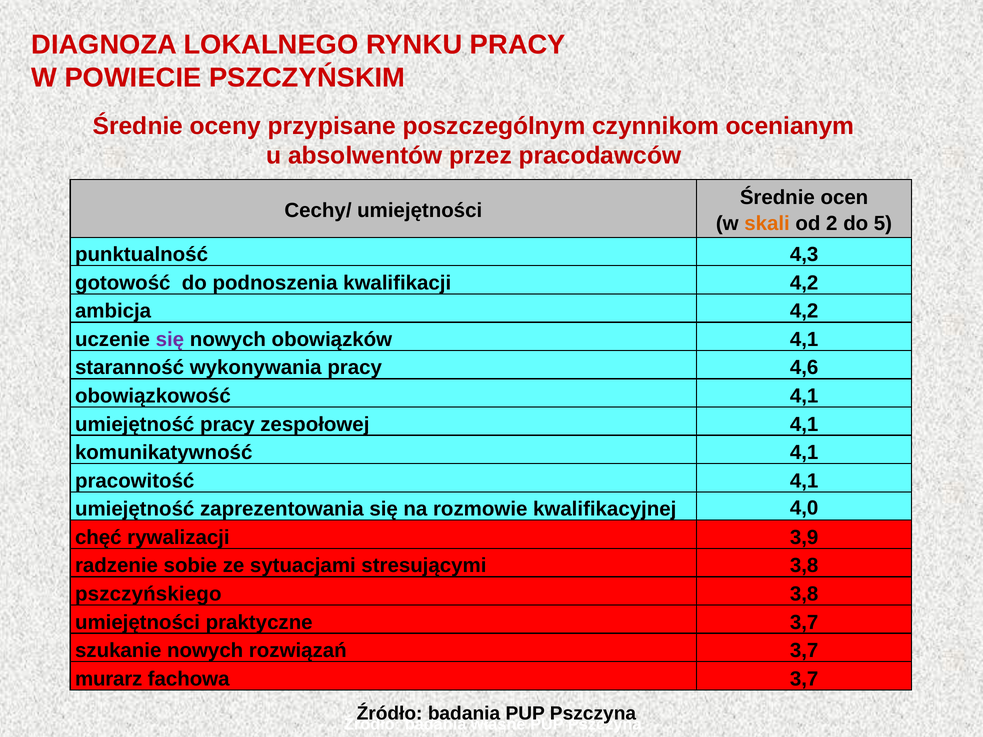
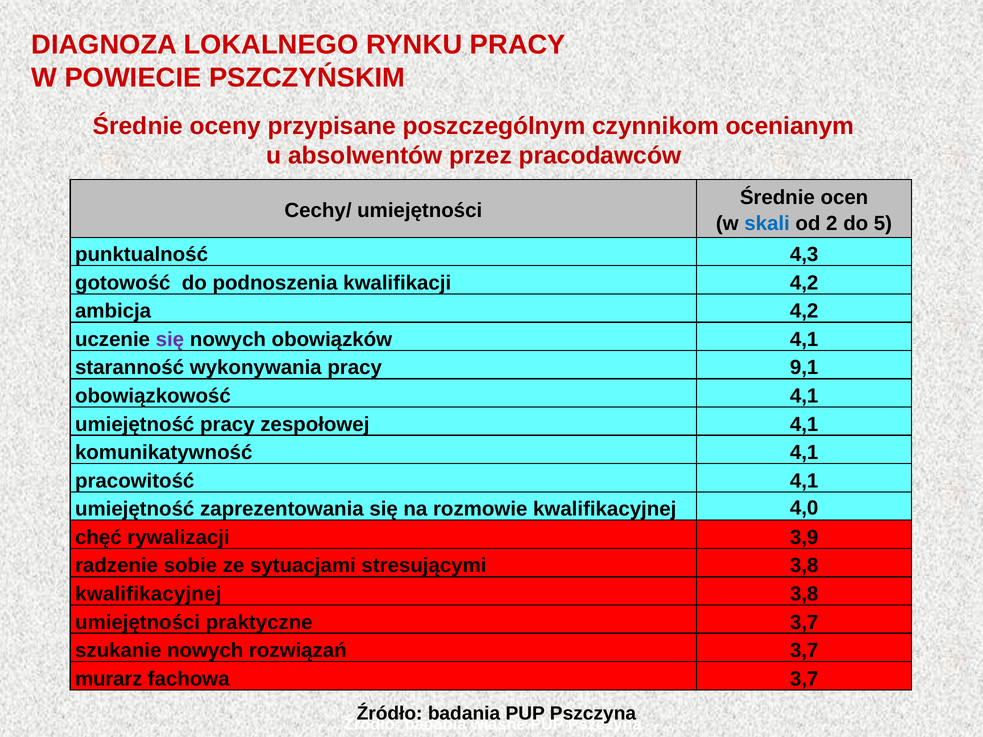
skali colour: orange -> blue (767, 224)
4,6: 4,6 -> 9,1 (804, 368)
pszczyńskiego: pszczyńskiego -> kwalifikacyjnej (148, 594)
